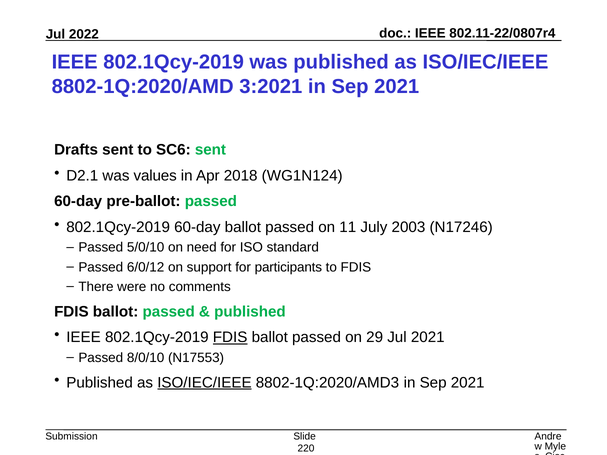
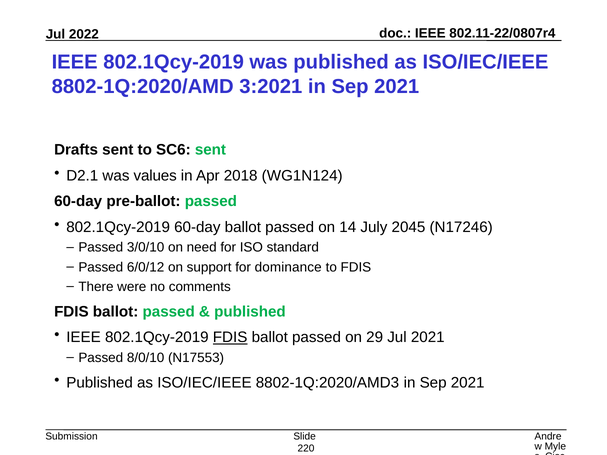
11: 11 -> 14 (348, 227)
2003: 2003 -> 2045 (408, 227)
5/0/10: 5/0/10 -> 3/0/10 (146, 248)
participants: participants -> dominance (288, 267)
ISO/IEC/IEEE underline: present -> none (204, 383)
